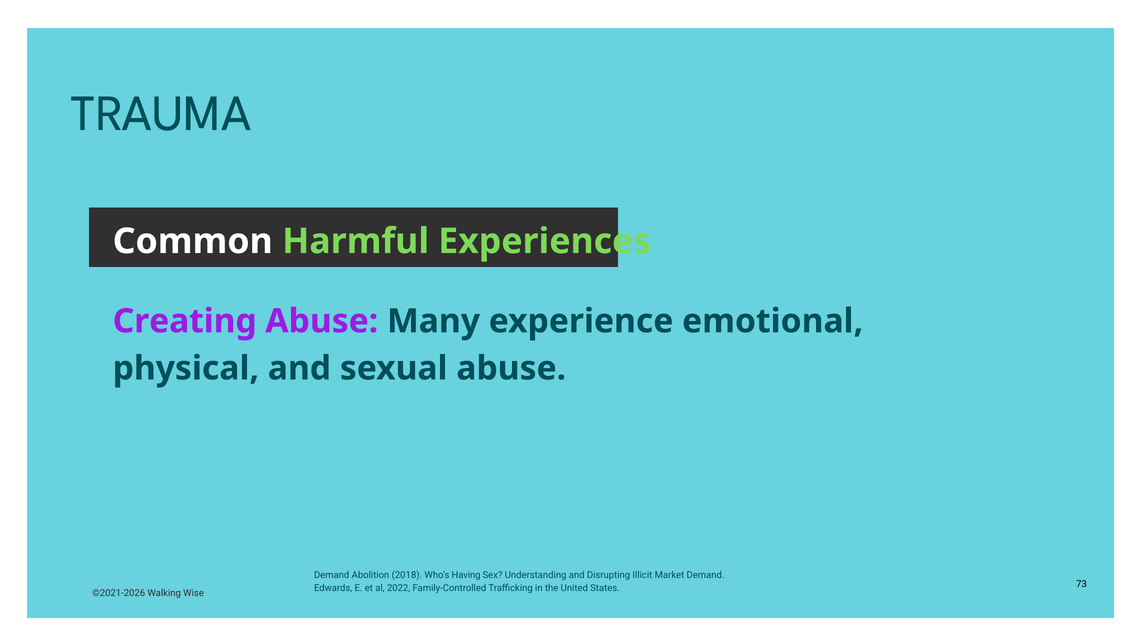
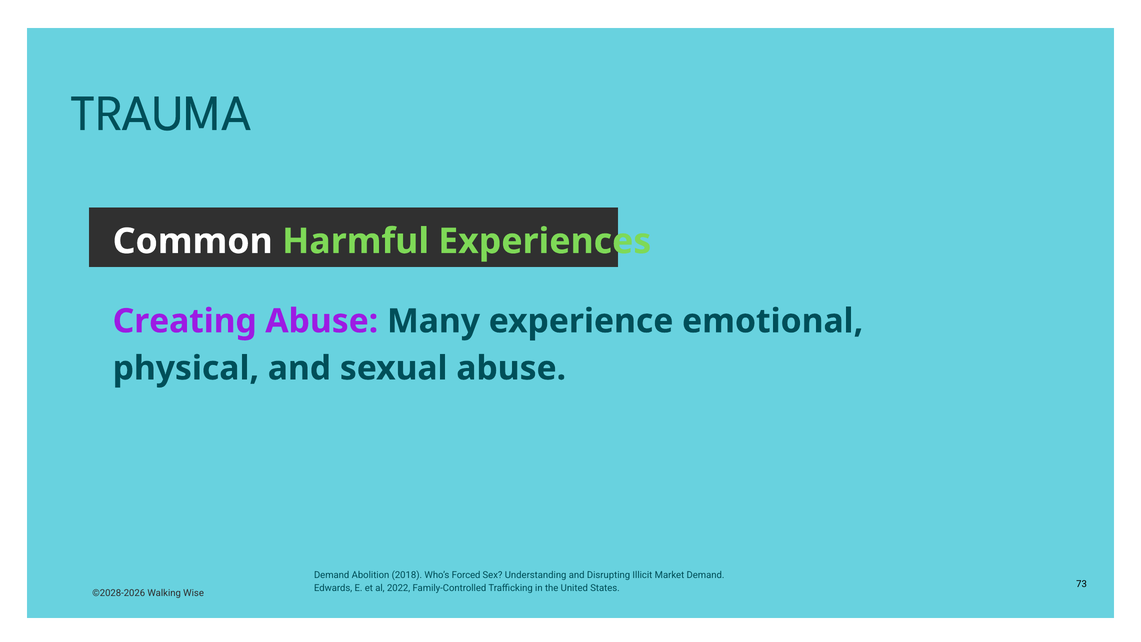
Having: Having -> Forced (466, 575)
©2021-2026: ©2021-2026 -> ©2028-2026 (119, 593)
